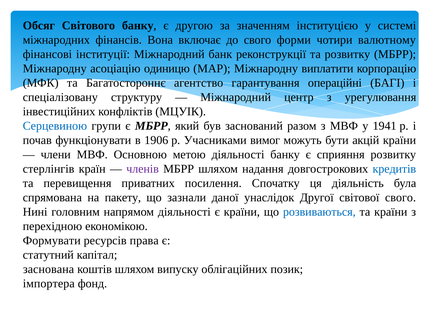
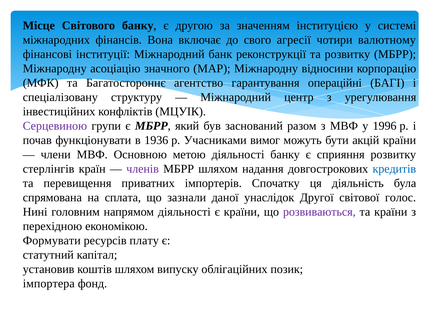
Обсяг: Обсяг -> Місце (39, 26)
форми: форми -> агресії (294, 40)
одиницю: одиницю -> значного (167, 69)
виплатити: виплатити -> відносини (327, 69)
Серцевиною colour: blue -> purple (55, 126)
1941: 1941 -> 1996 (385, 126)
1906: 1906 -> 1936 (156, 140)
посилення: посилення -> імпортерів (213, 183)
пакету: пакету -> сплата (123, 197)
світової свого: свого -> голос (401, 197)
розвиваються colour: blue -> purple (319, 212)
права: права -> плату (144, 240)
заснована: заснована -> установив (49, 269)
